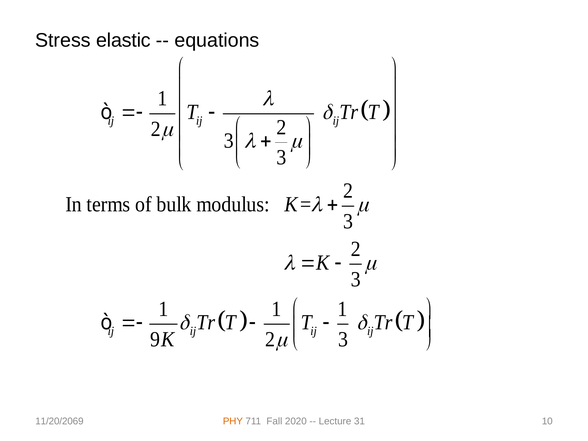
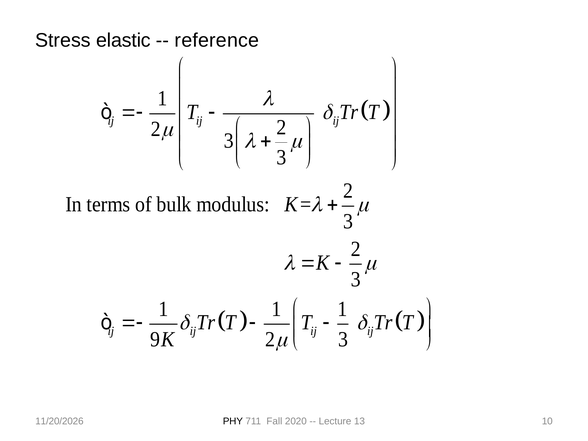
equations: equations -> reference (217, 41)
11/20/2069: 11/20/2069 -> 11/20/2026 (59, 421)
PHY colour: orange -> black (233, 421)
31: 31 -> 13 (359, 421)
